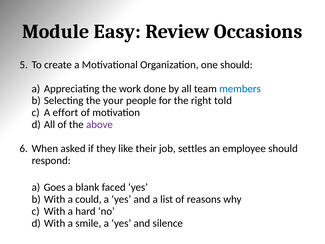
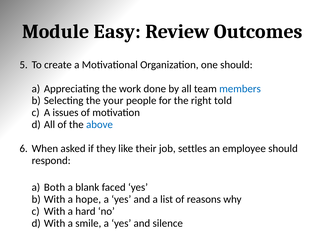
Occasions: Occasions -> Outcomes (258, 31)
effort: effort -> issues (65, 113)
above colour: purple -> blue (100, 124)
Goes: Goes -> Both (55, 187)
could: could -> hope (88, 199)
